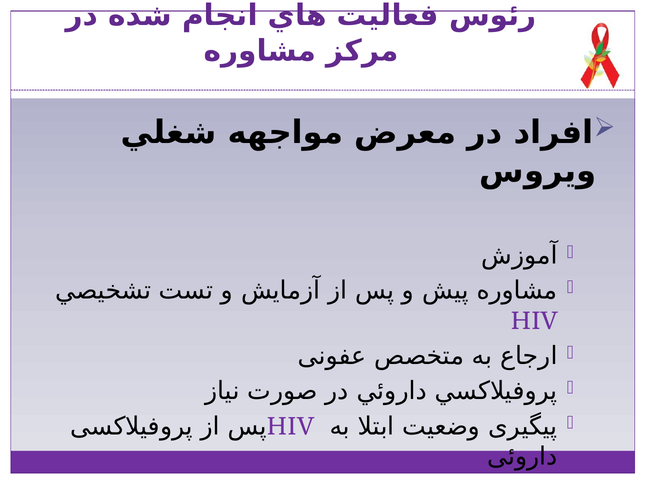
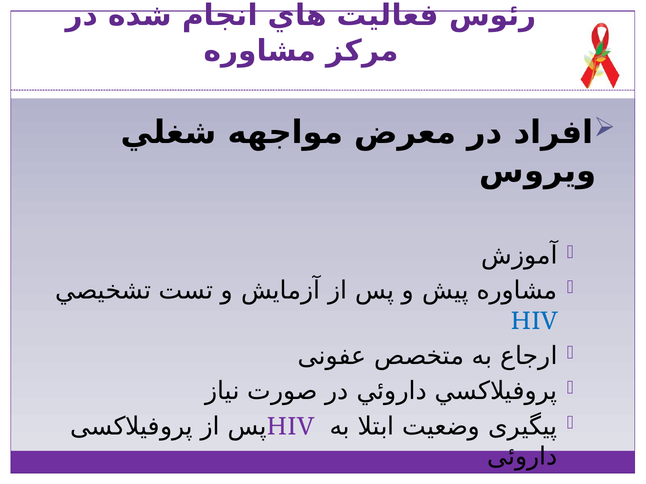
HIV colour: purple -> blue (534, 321)
